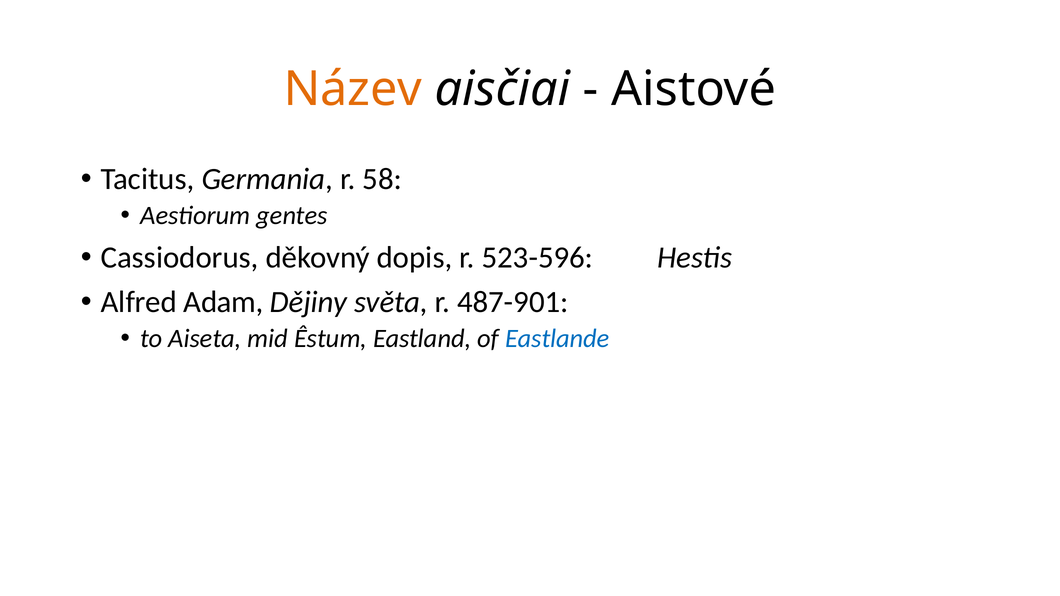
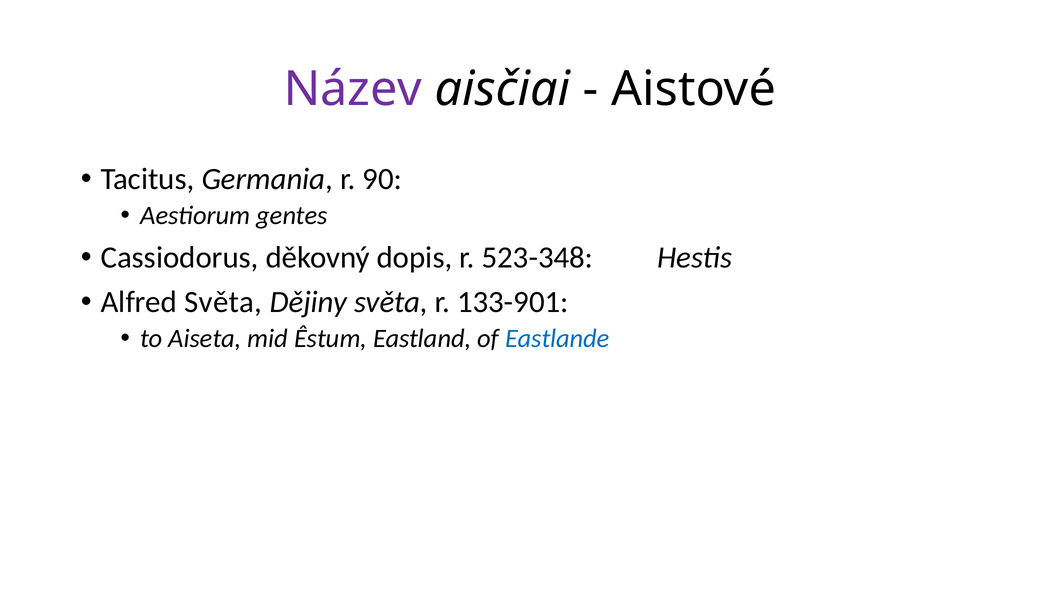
Název colour: orange -> purple (353, 89)
58: 58 -> 90 (382, 179)
523-596: 523-596 -> 523-348 (537, 258)
Alfred Adam: Adam -> Světa (223, 302)
487-901: 487-901 -> 133-901 (513, 302)
